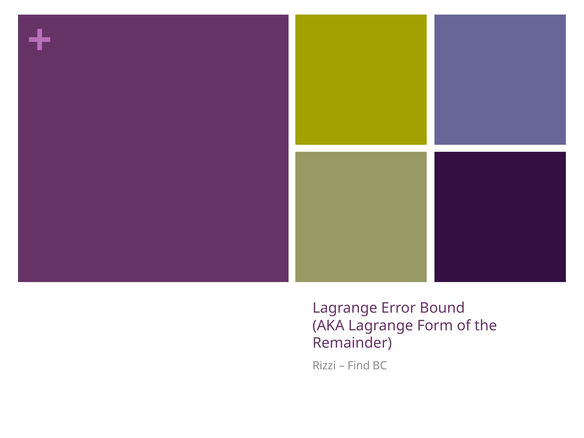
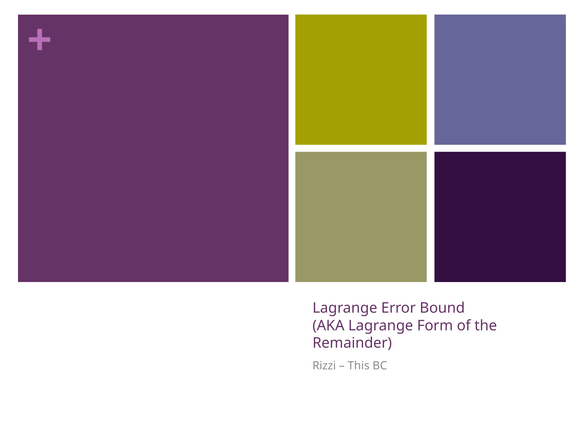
Find: Find -> This (359, 366)
